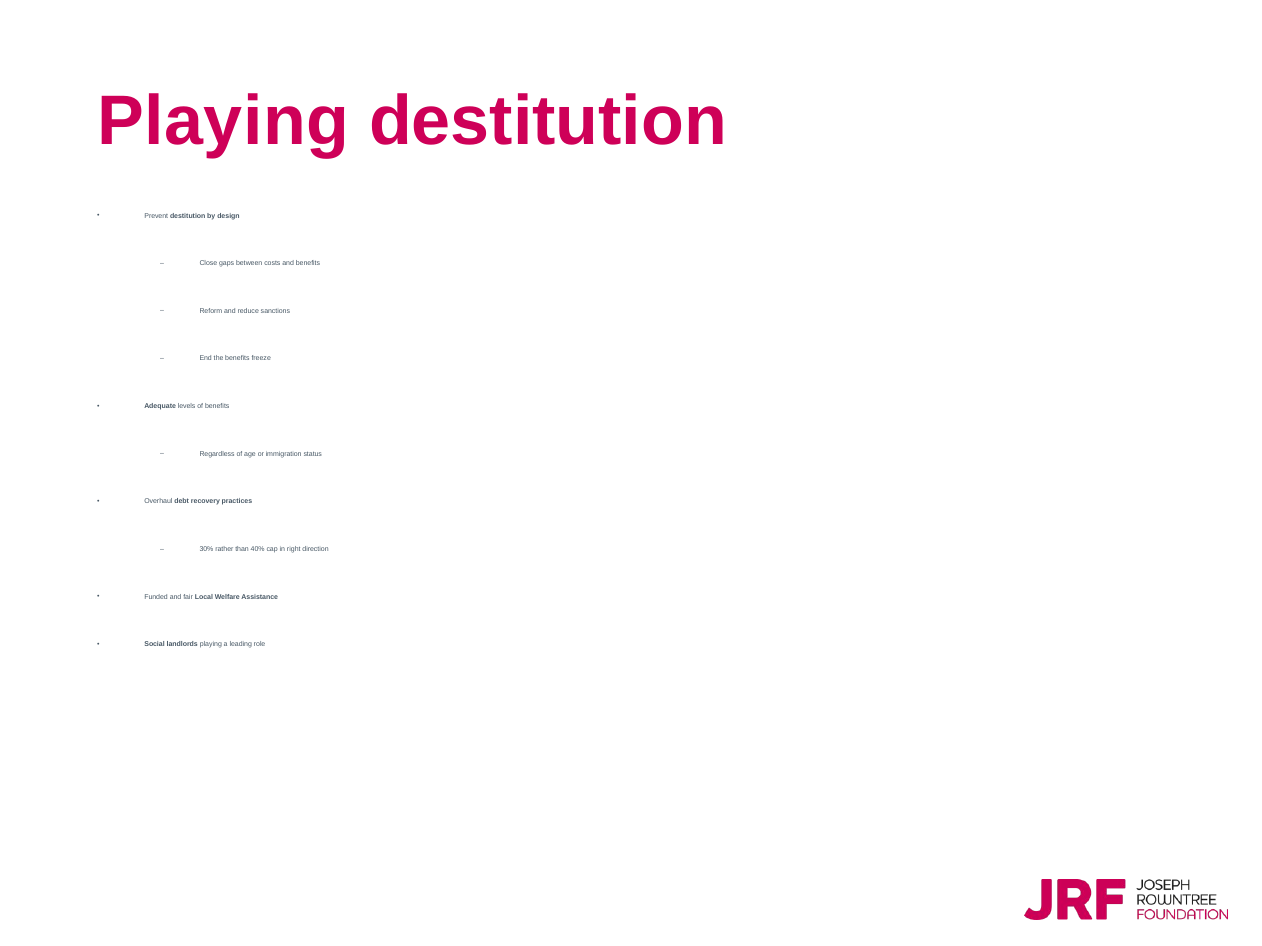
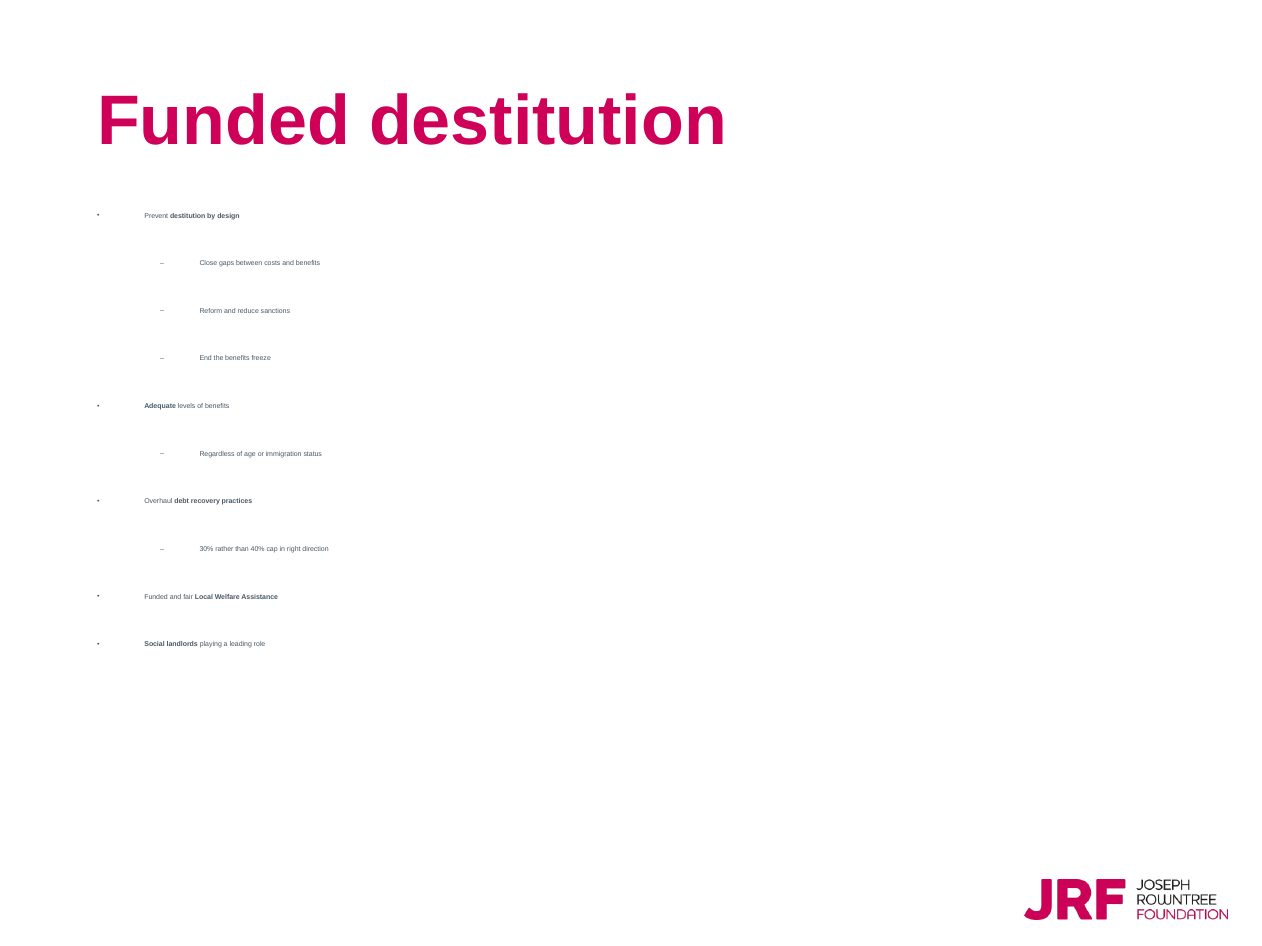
Playing: Playing -> Funded (223, 122)
